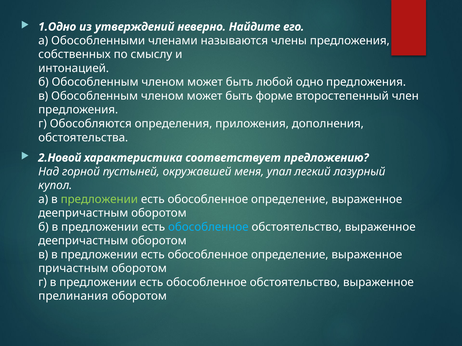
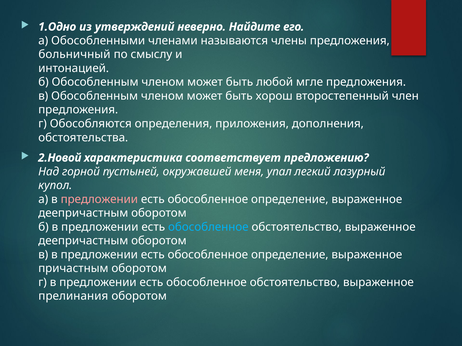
собственных: собственных -> больничный (74, 55)
одно: одно -> мгле (310, 82)
форме: форме -> хорош (274, 96)
предложении colour: light green -> pink (99, 200)
